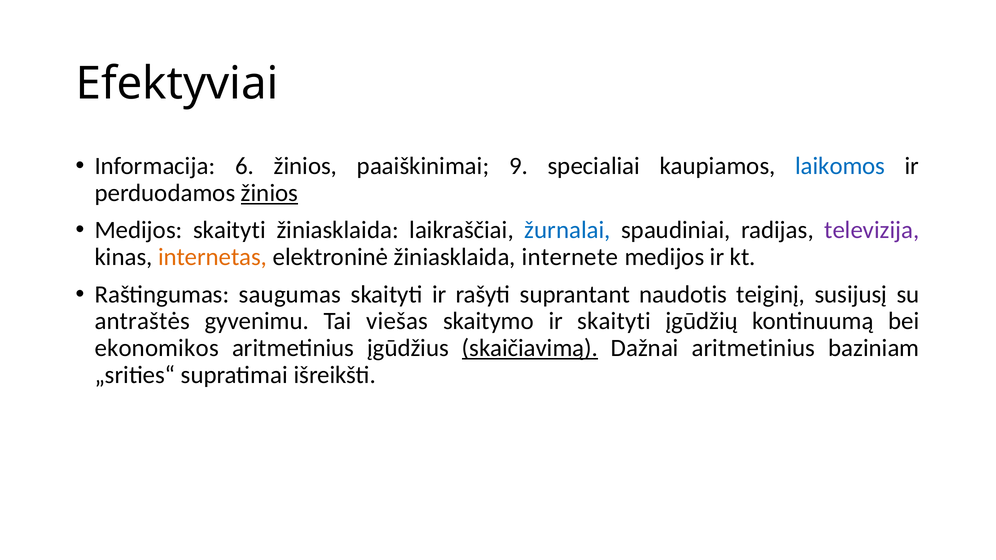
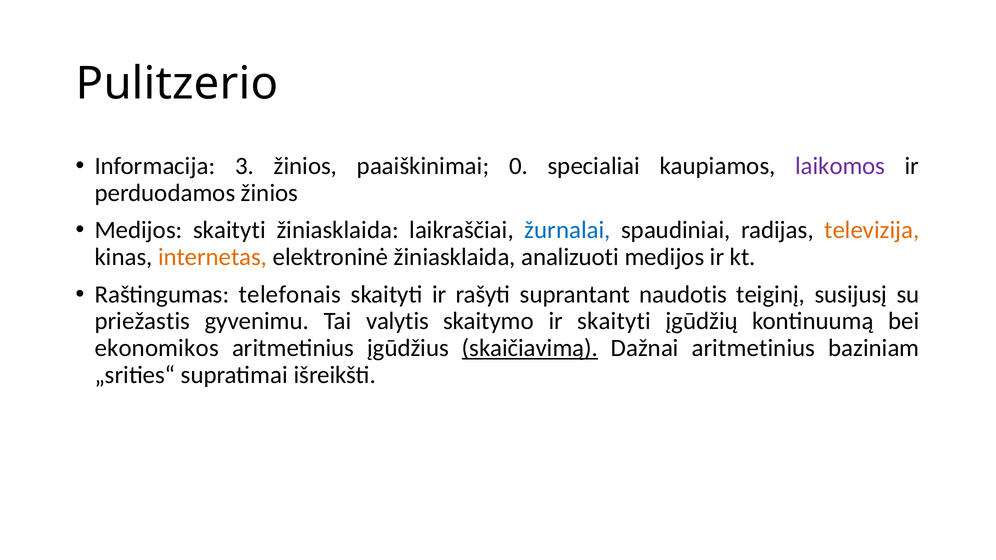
Efektyviai: Efektyviai -> Pulitzerio (177, 84)
6: 6 -> 3 (245, 166)
9: 9 -> 0 (518, 166)
laikomos colour: blue -> purple (840, 166)
žinios underline: present -> none (270, 193)
televizija colour: purple -> orange (872, 230)
internete: internete -> analizuoti (570, 257)
saugumas: saugumas -> telefonais (290, 294)
antraštės: antraštės -> priežastis (142, 321)
viešas: viešas -> valytis (397, 321)
